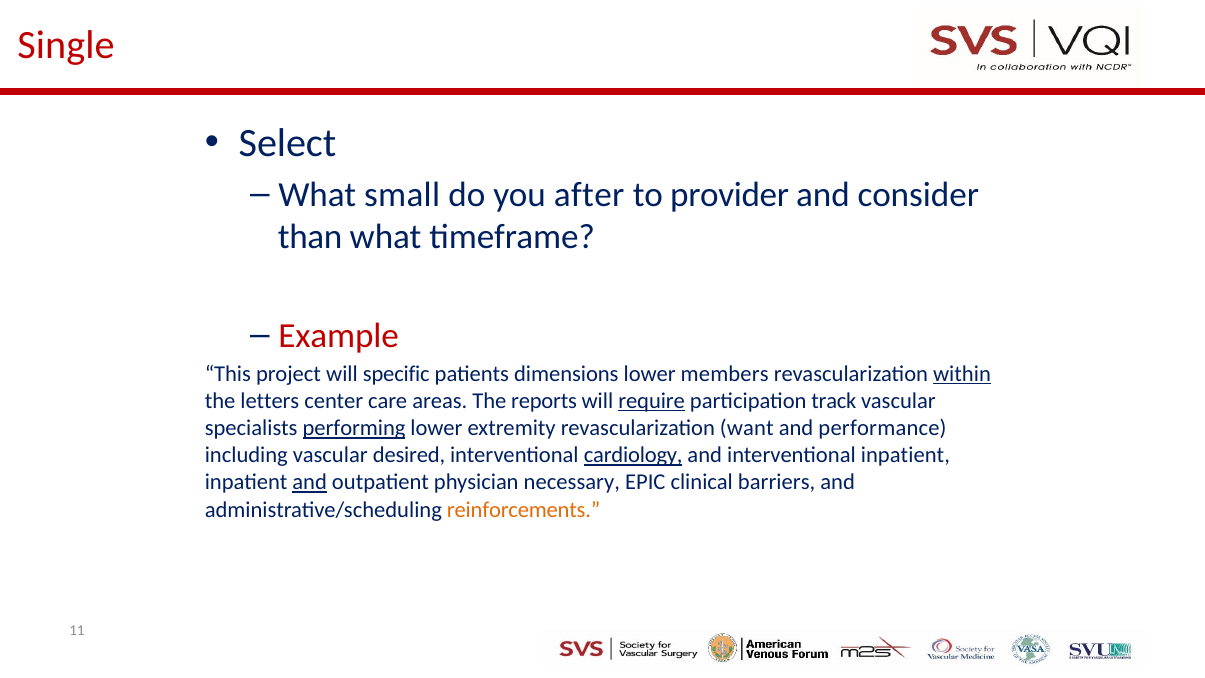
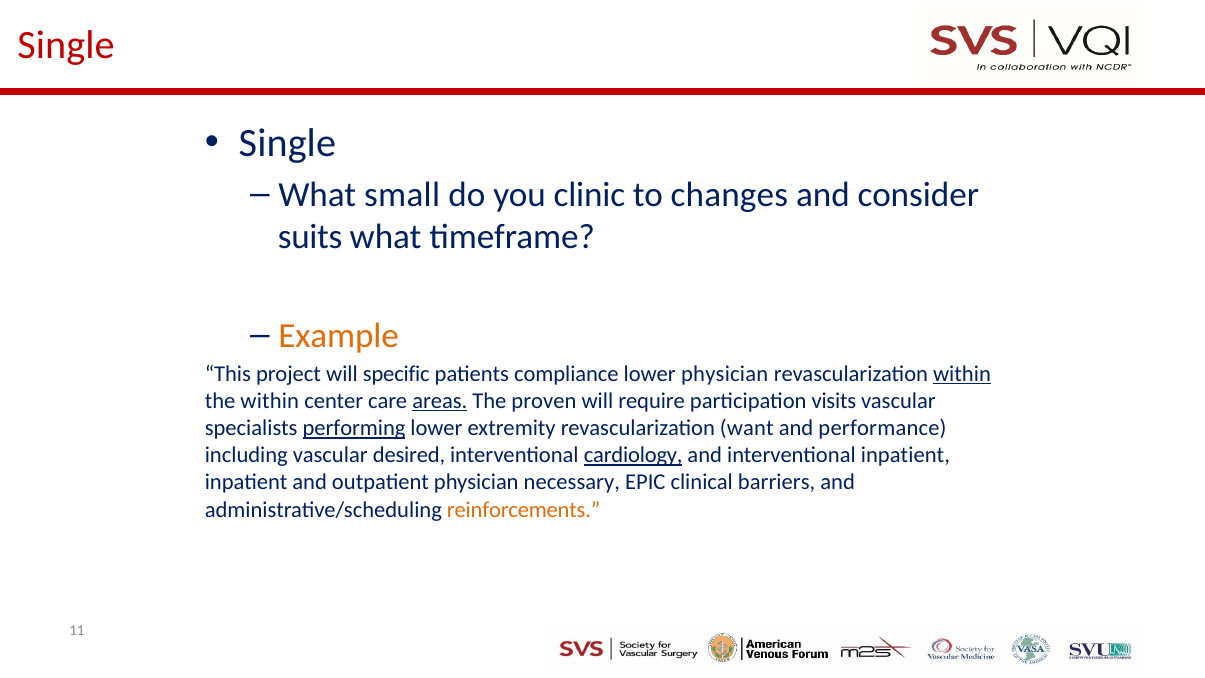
Select: Select -> Single (287, 143)
after: after -> clinic (589, 195)
provider: provider -> changes (729, 195)
than: than -> suits (310, 237)
Example colour: red -> orange (339, 336)
dimensions: dimensions -> compliance (566, 374)
lower members: members -> physician (725, 374)
the letters: letters -> within (270, 401)
areas underline: none -> present (440, 401)
reports: reports -> proven (544, 401)
require underline: present -> none (652, 401)
track: track -> visits (834, 401)
and underline: present -> none (310, 482)
